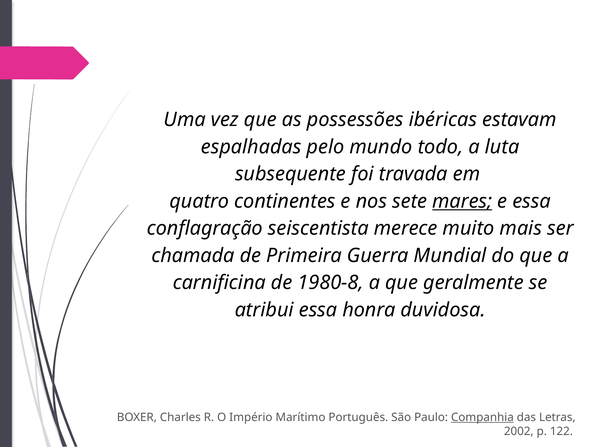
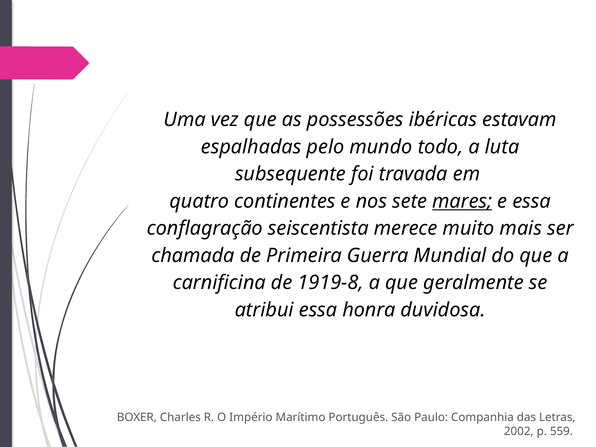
1980-8: 1980-8 -> 1919-8 (331, 283)
Companhia underline: present -> none (482, 417)
122: 122 -> 559 (561, 431)
